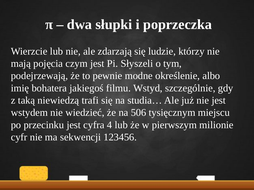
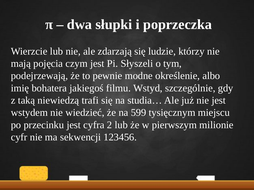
506: 506 -> 599 (139, 113)
4: 4 -> 2 (110, 125)
